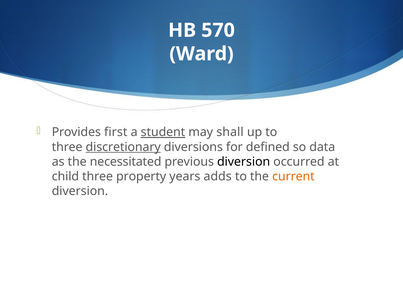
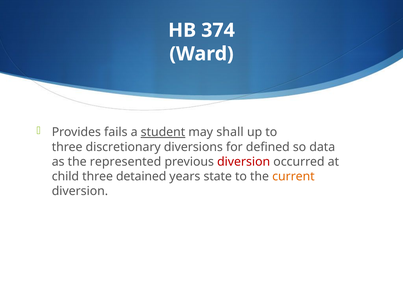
570: 570 -> 374 (218, 30)
first: first -> fails (116, 132)
discretionary underline: present -> none (123, 147)
necessitated: necessitated -> represented (126, 162)
diversion colour: black -> red (244, 162)
property: property -> detained (141, 177)
adds: adds -> state (218, 177)
